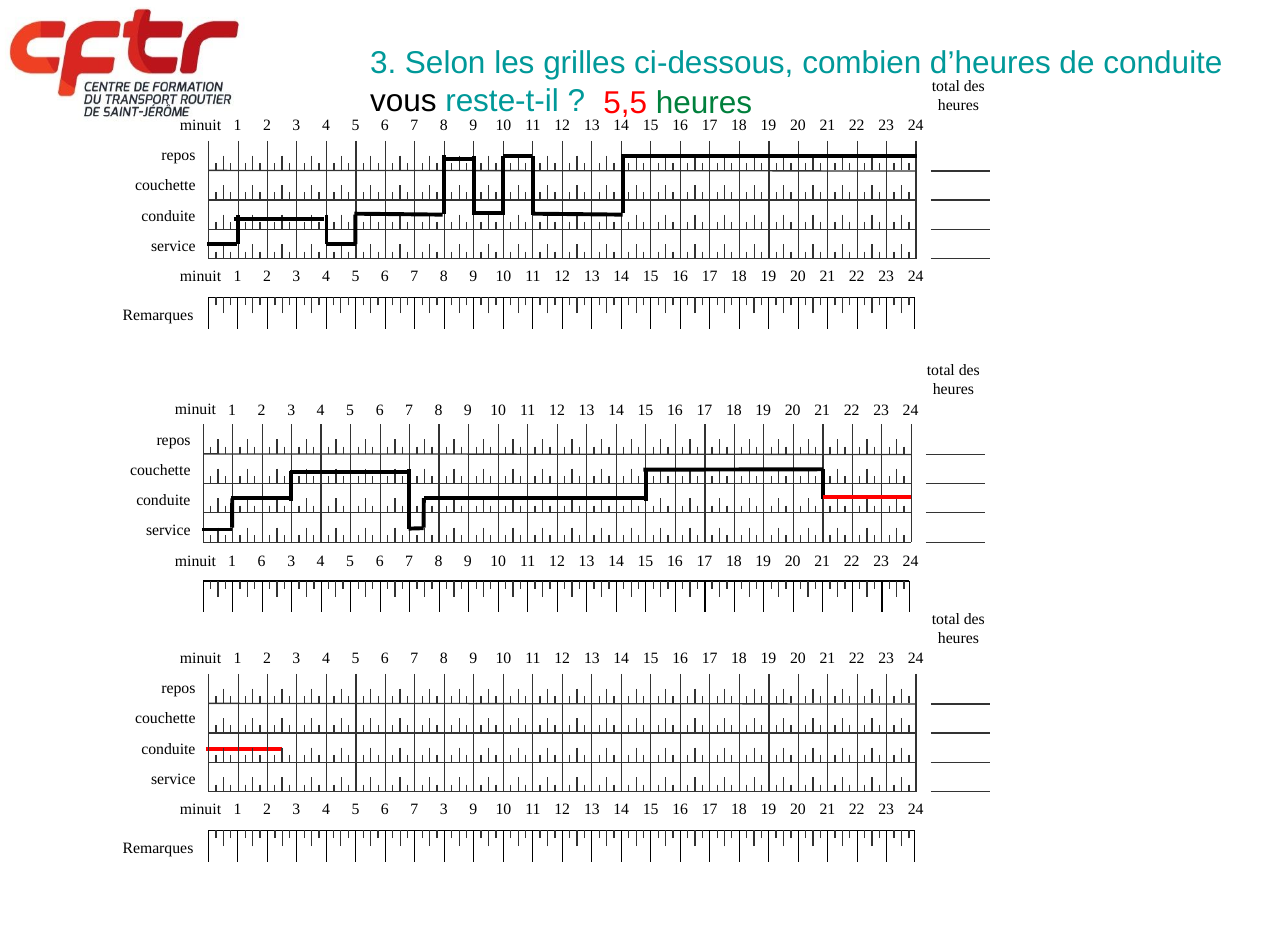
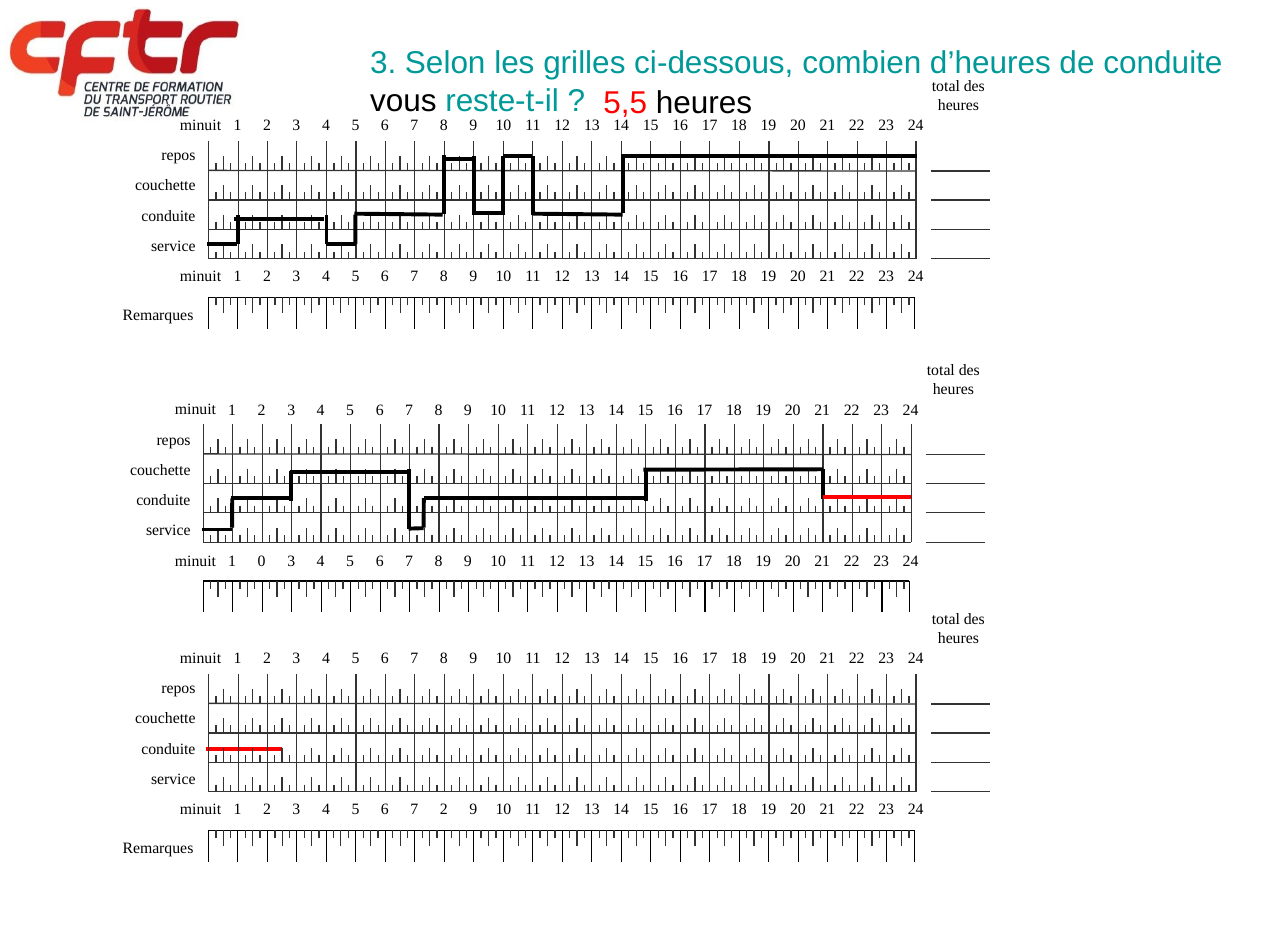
heures colour: green -> black (704, 103)
1 6: 6 -> 0 (262, 562)
4 3: 3 -> 2 (444, 809)
